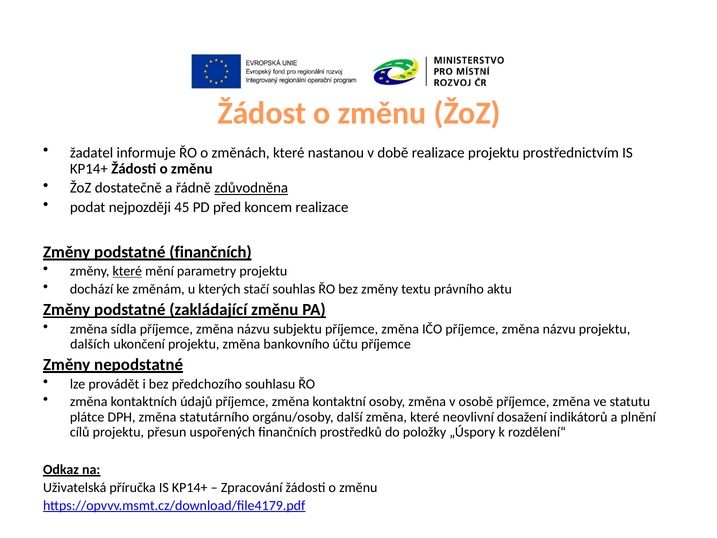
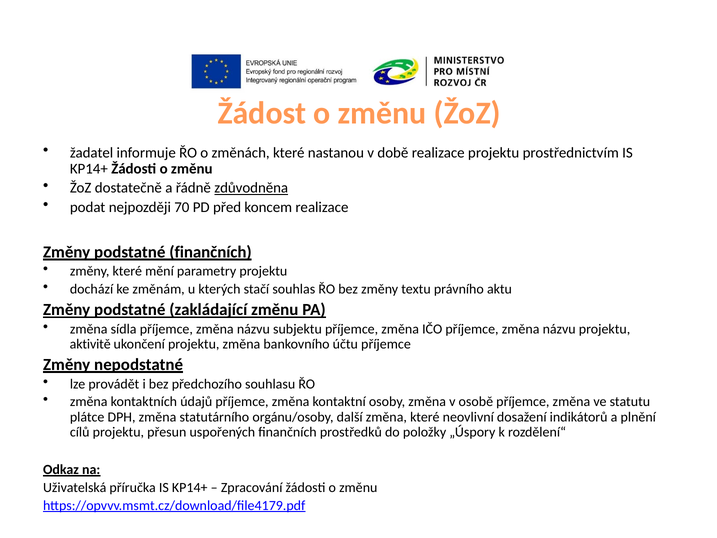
45: 45 -> 70 (182, 207)
které underline: present -> none (127, 271)
dalších: dalších -> aktivitě (90, 344)
